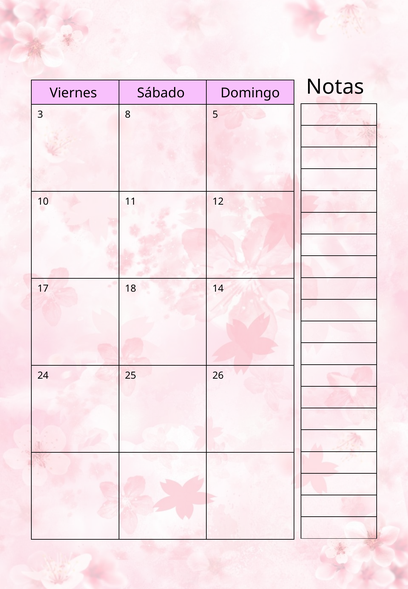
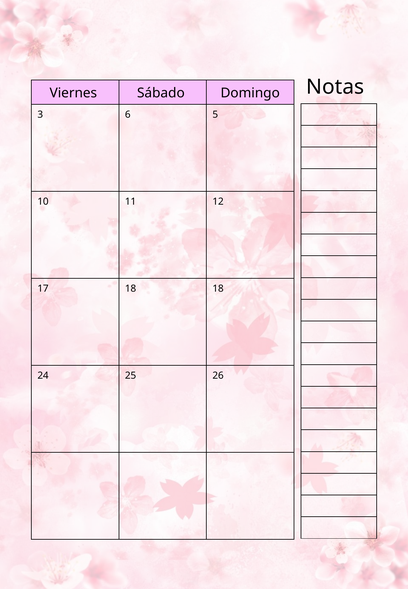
8: 8 -> 6 (128, 115)
18 14: 14 -> 18 (218, 289)
